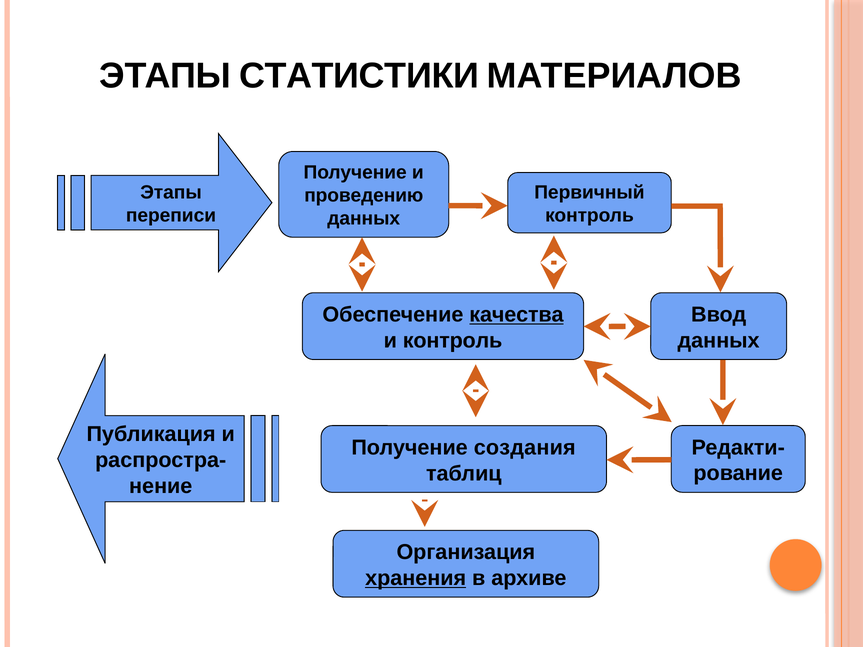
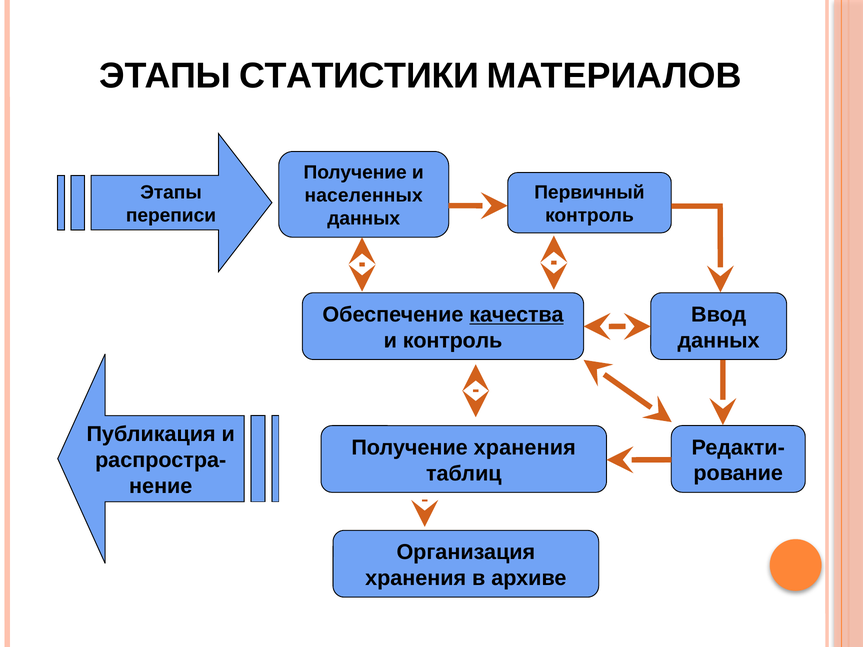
проведению: проведению -> населенных (364, 196)
Получение создания: создания -> хранения (525, 448)
хранения underline: present -> none (416, 578)
